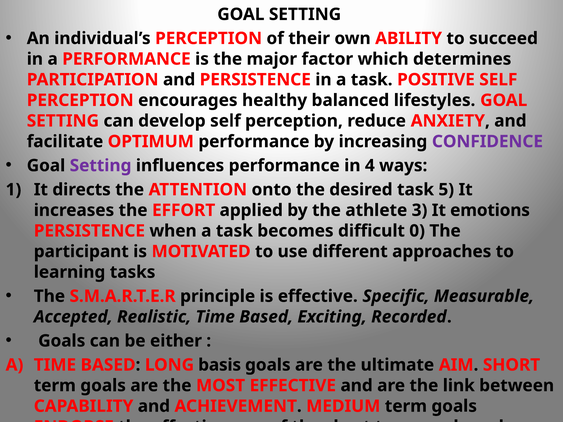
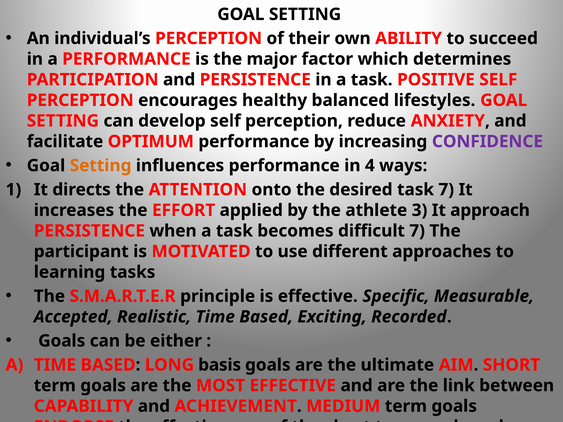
Setting colour: purple -> orange (101, 166)
task 5: 5 -> 7 (446, 190)
emotions: emotions -> approach (490, 210)
difficult 0: 0 -> 7 (417, 231)
